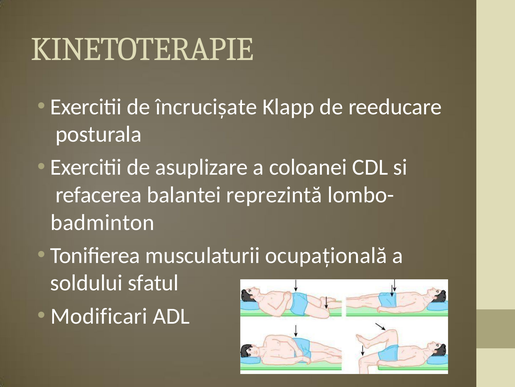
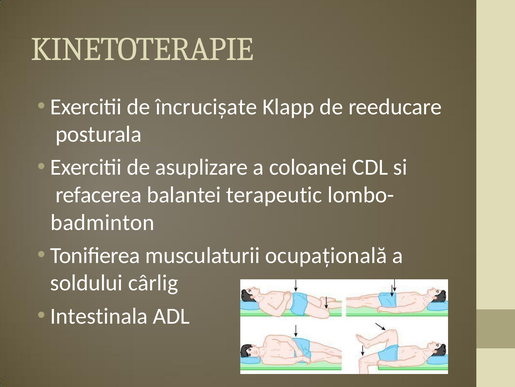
reprezintă: reprezintă -> terapeutic (274, 195)
sfatul: sfatul -> cârlig (153, 283)
Modificari: Modificari -> Intestinala (99, 315)
